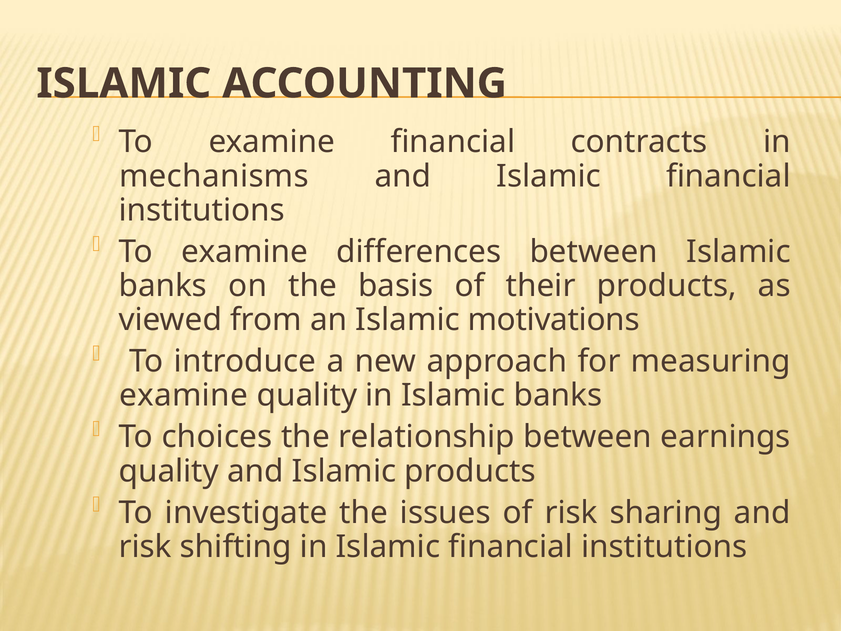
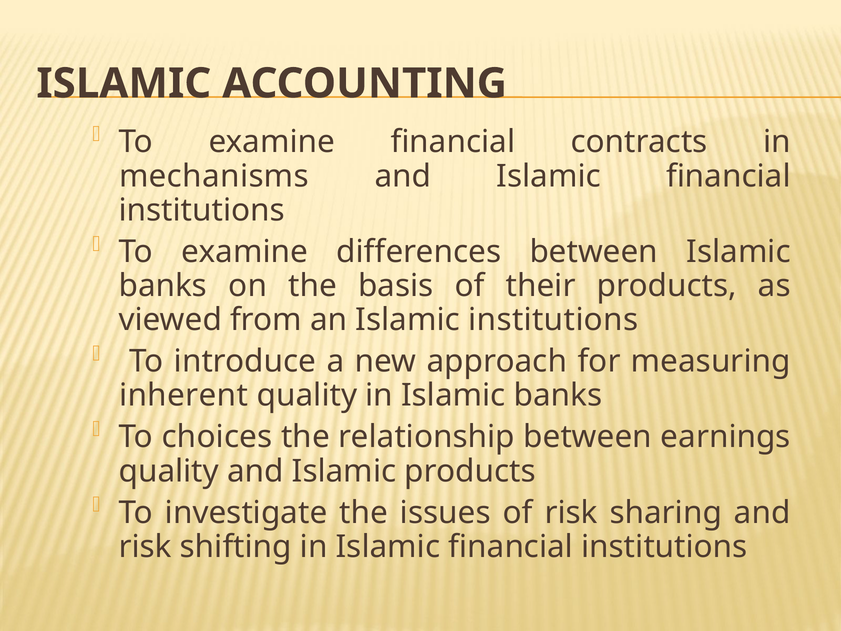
Islamic motivations: motivations -> institutions (553, 320)
examine: examine -> inherent (184, 395)
